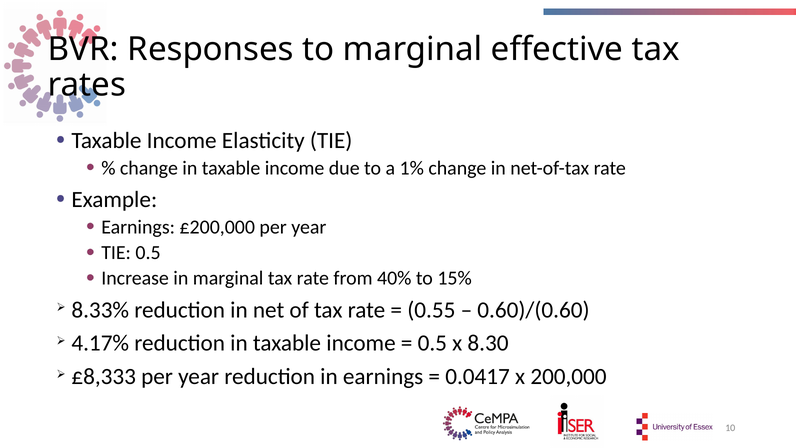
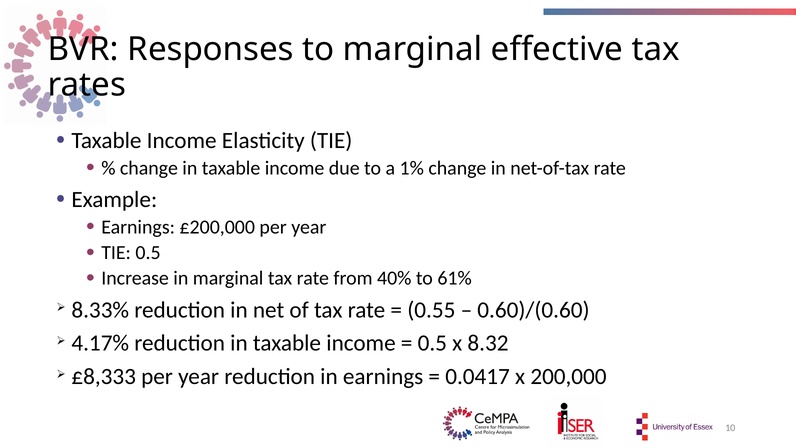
15%: 15% -> 61% (455, 278)
8.30: 8.30 -> 8.32 (488, 343)
